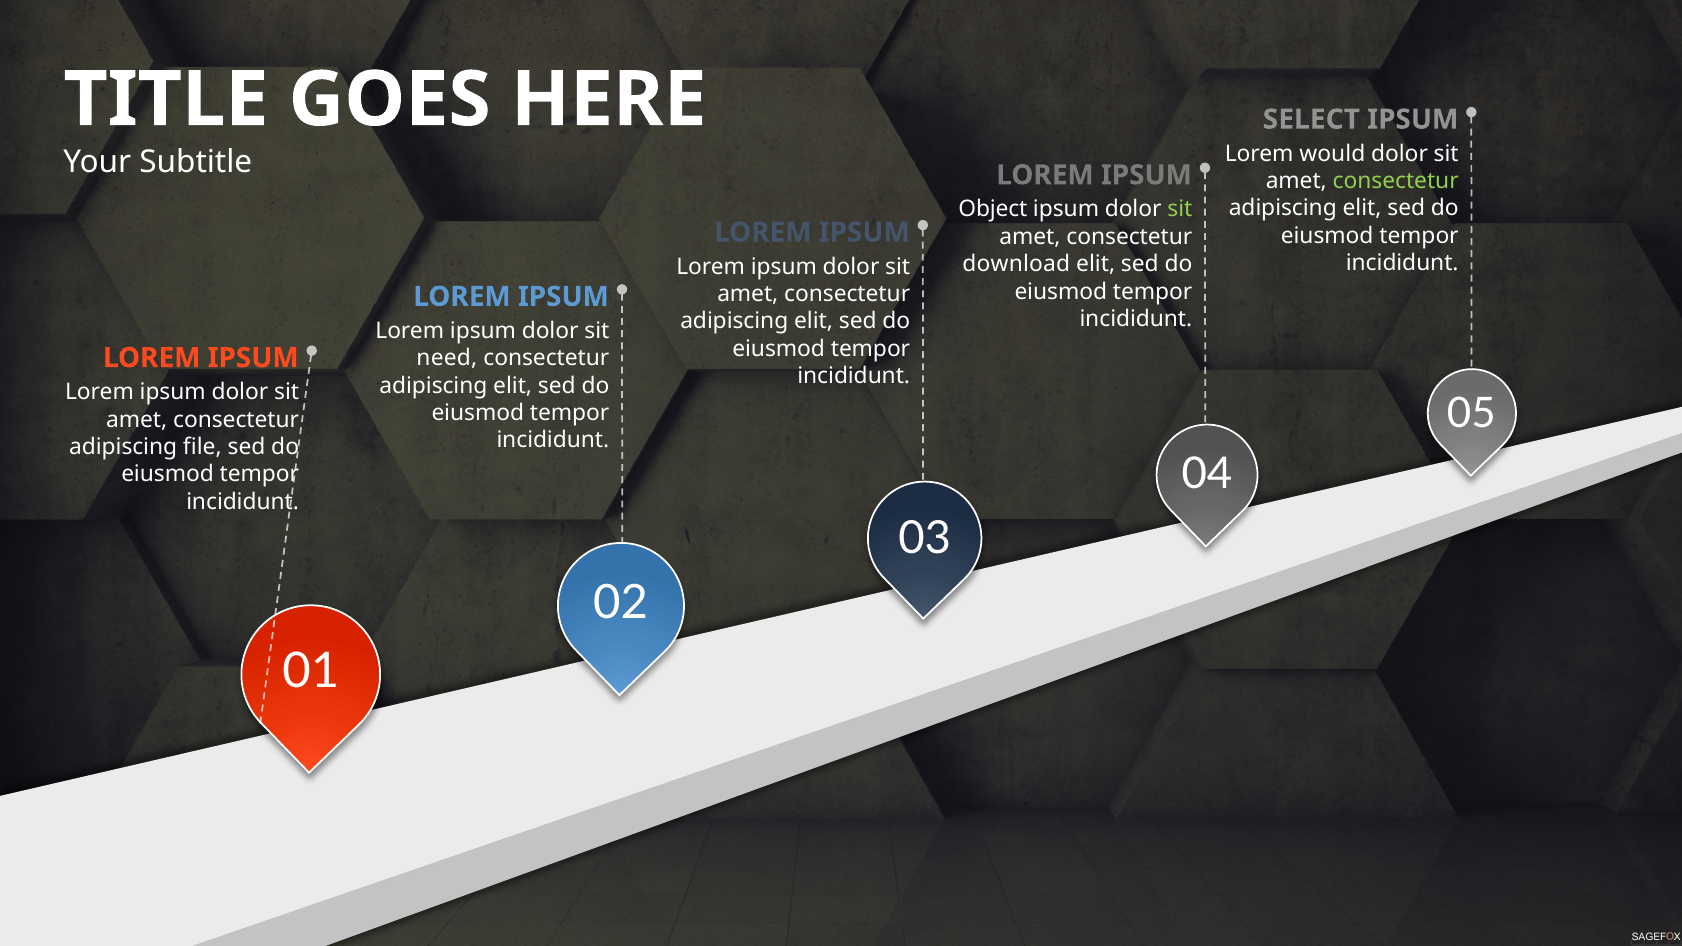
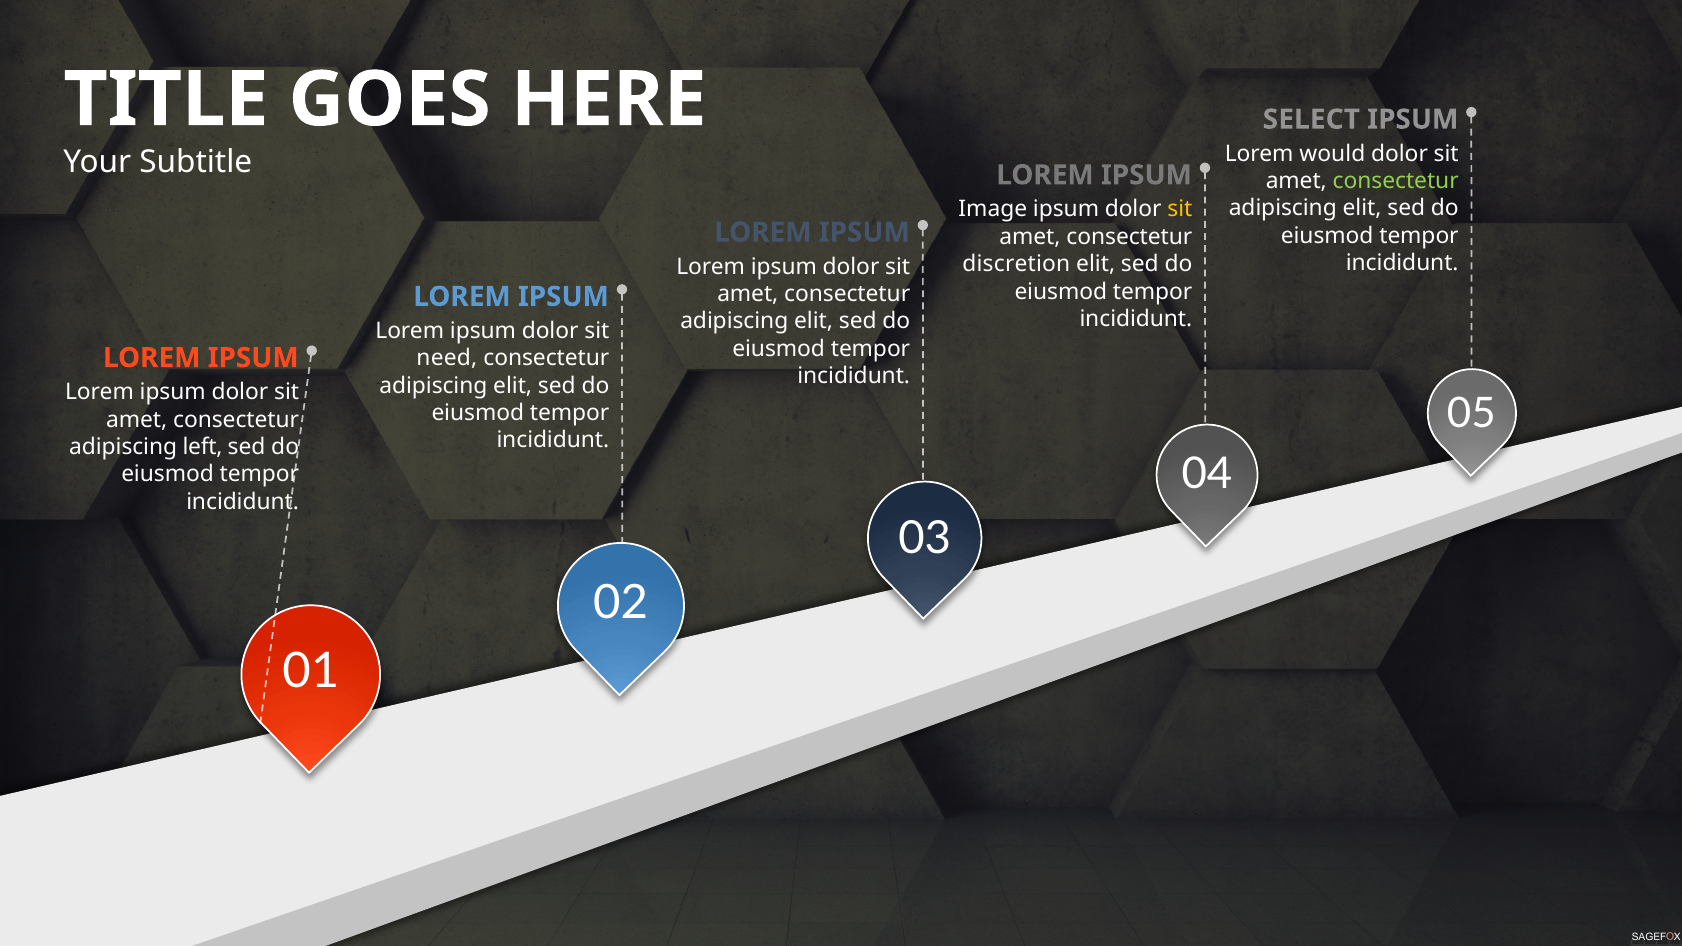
Object: Object -> Image (993, 209)
sit colour: light green -> yellow (1180, 209)
download: download -> discretion (1016, 264)
file: file -> left (203, 447)
